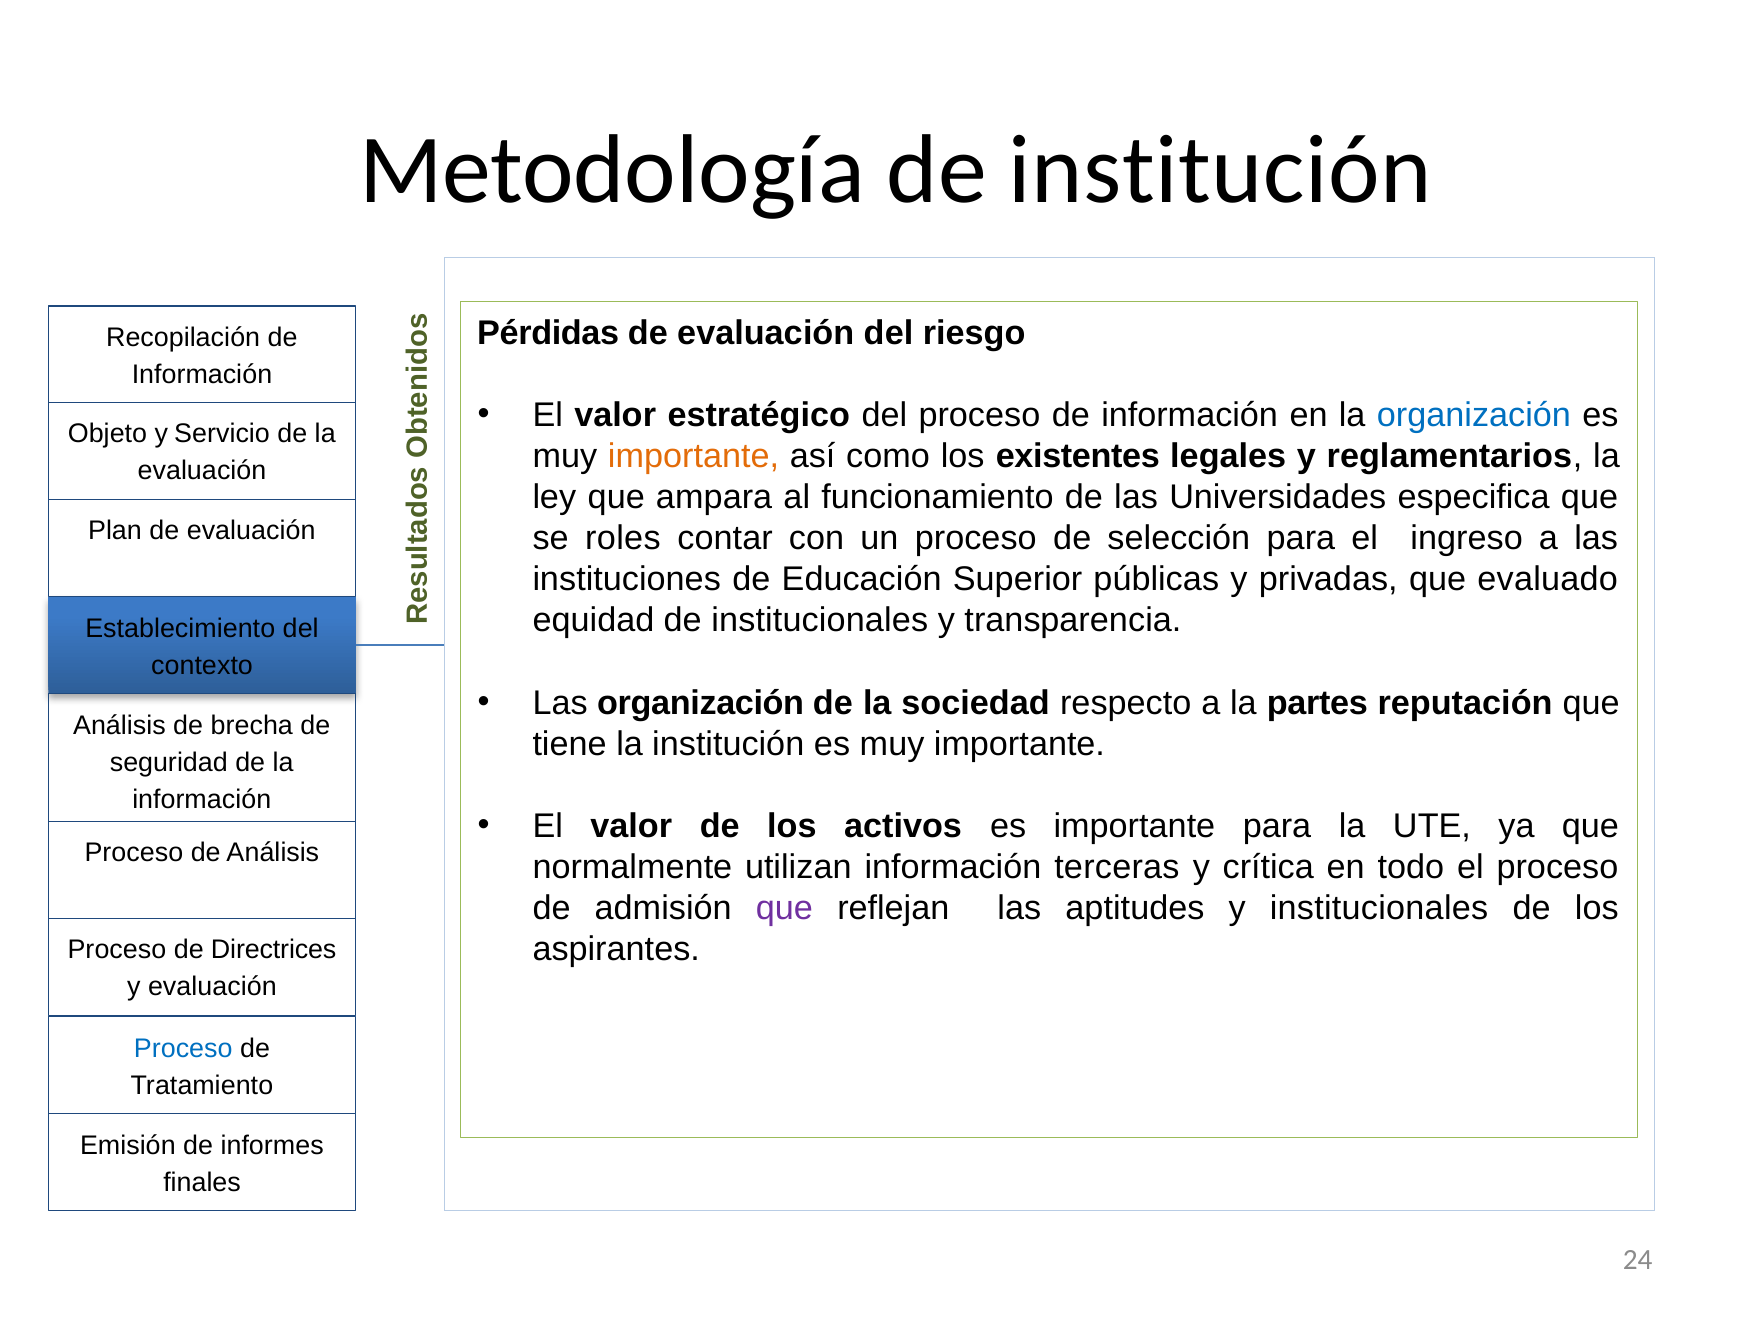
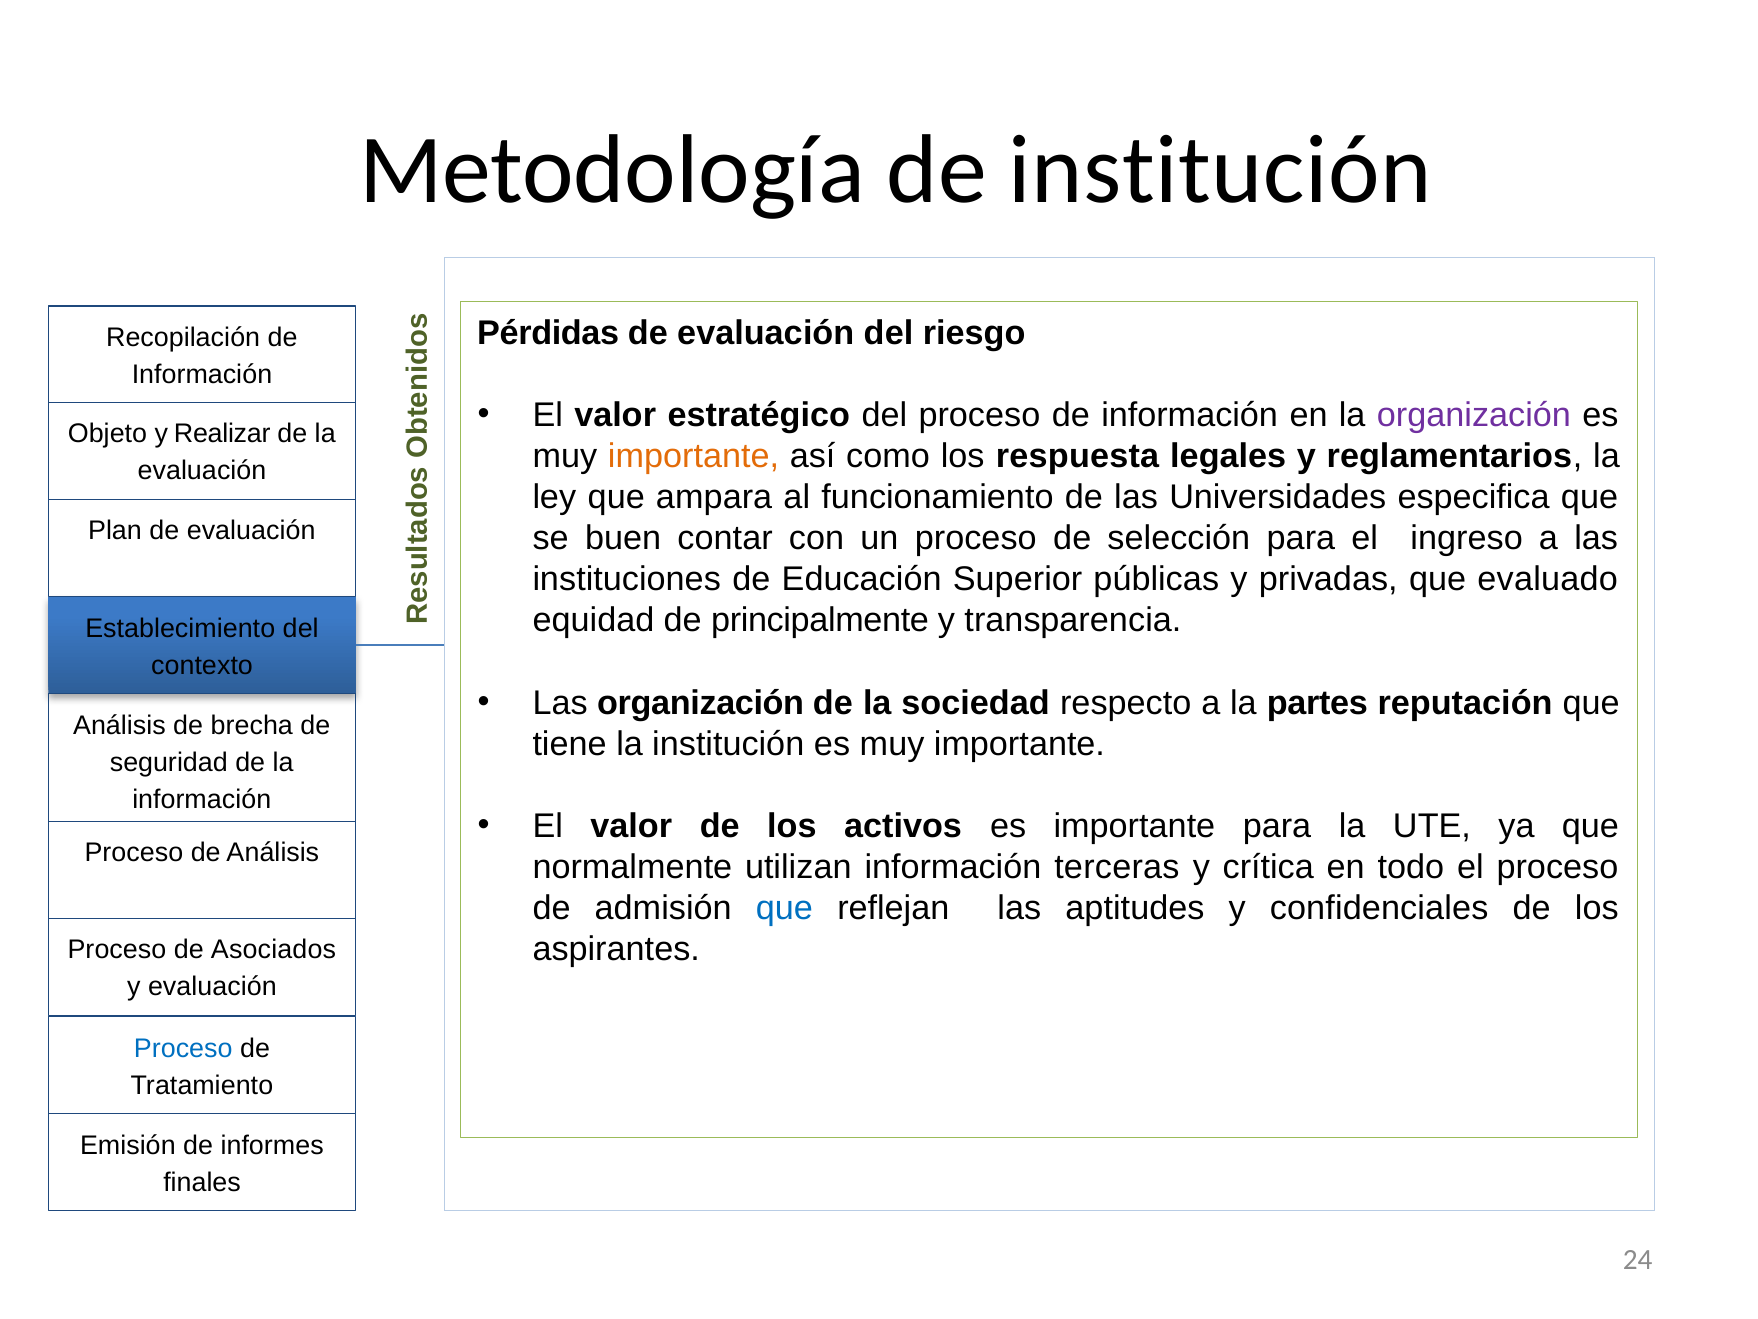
organización colour: blue -> purple (1474, 415)
Servicio: Servicio -> Realizar (222, 434)
existentes: existentes -> respuesta (1078, 456)
roles: roles -> buen (623, 538)
de institucionales: institucionales -> principalmente (820, 620)
que colour: purple -> blue (784, 908)
y institucionales: institucionales -> confidenciales (1379, 908)
Directrices: Directrices -> Asociados (274, 950)
